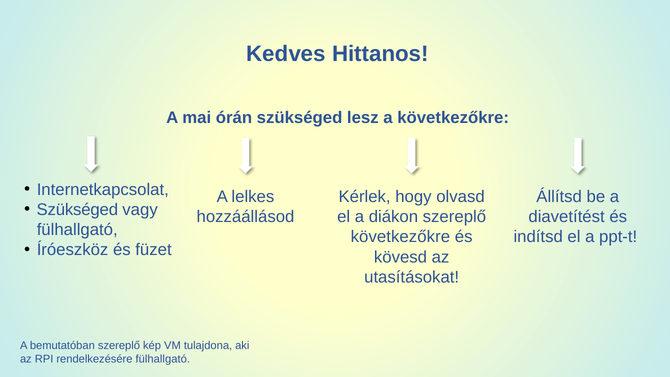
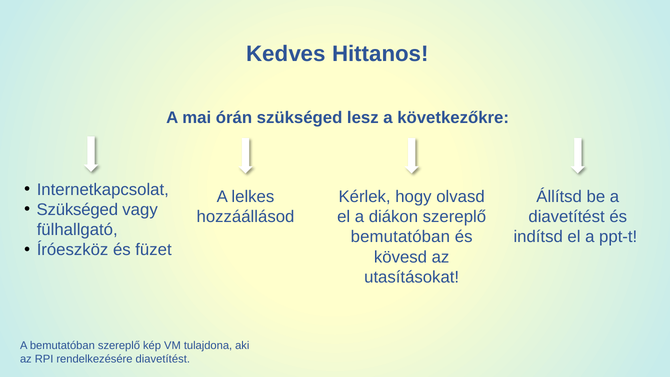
következőkre: következőkre -> bemutatóban (400, 237)
rendelkezésére fülhallgató: fülhallgató -> diavetítést (163, 359)
